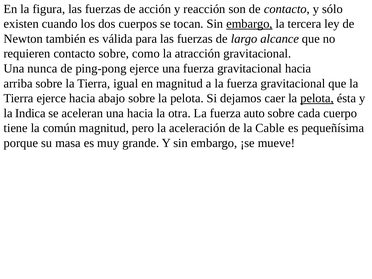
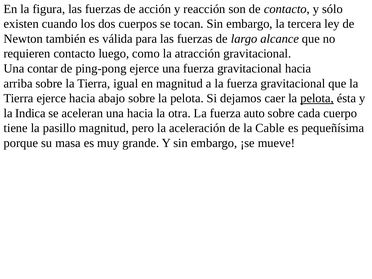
embargo underline: present -> none (249, 24)
contacto sobre: sobre -> luego (114, 54)
nunca: nunca -> contar (43, 69)
común: común -> pasillo (59, 128)
